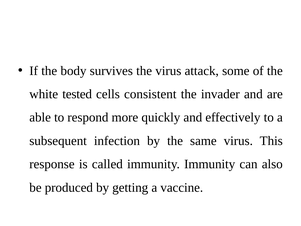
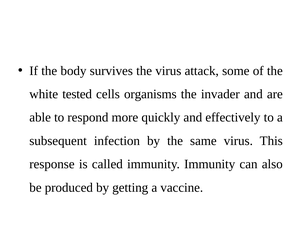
consistent: consistent -> organisms (150, 94)
